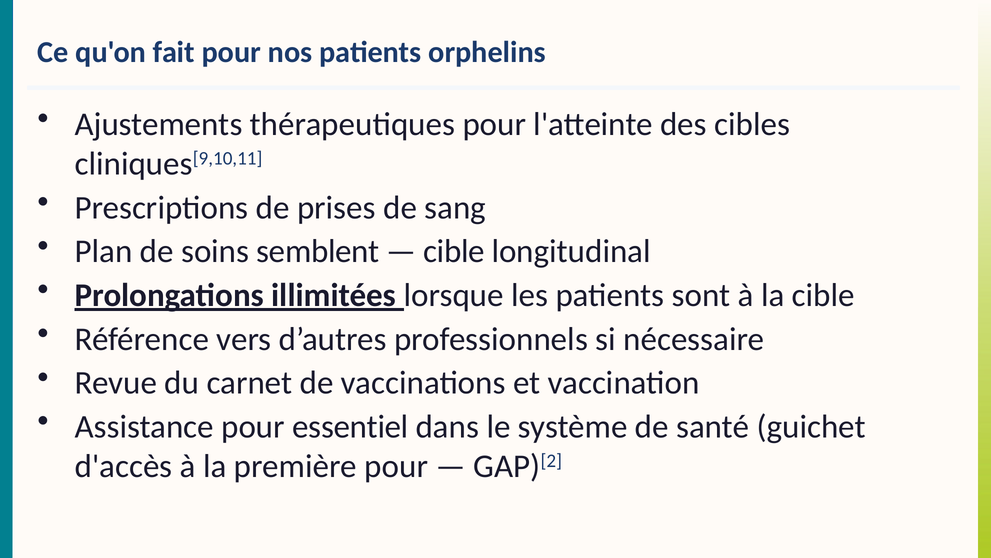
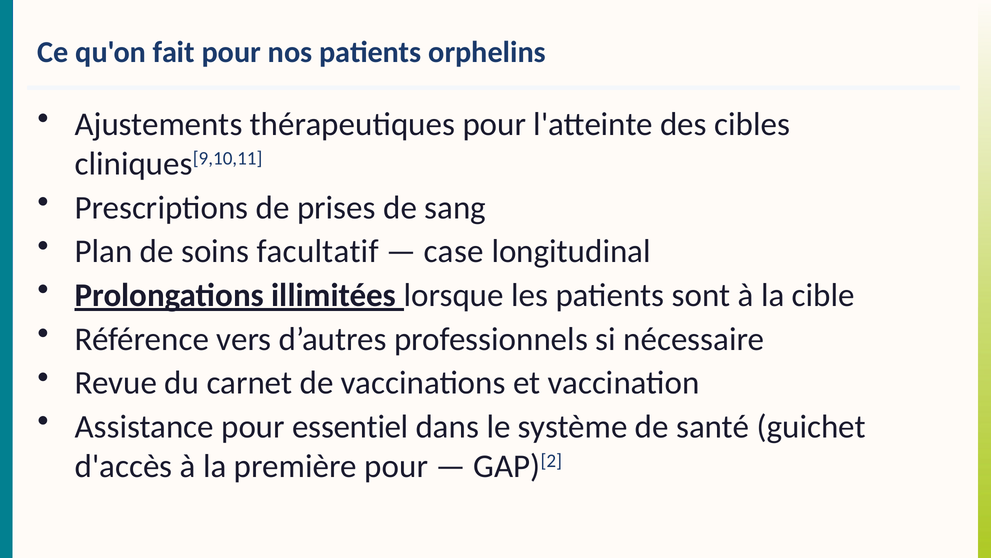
semblent: semblent -> facultatif (318, 251)
cible: cible -> case (454, 251)
